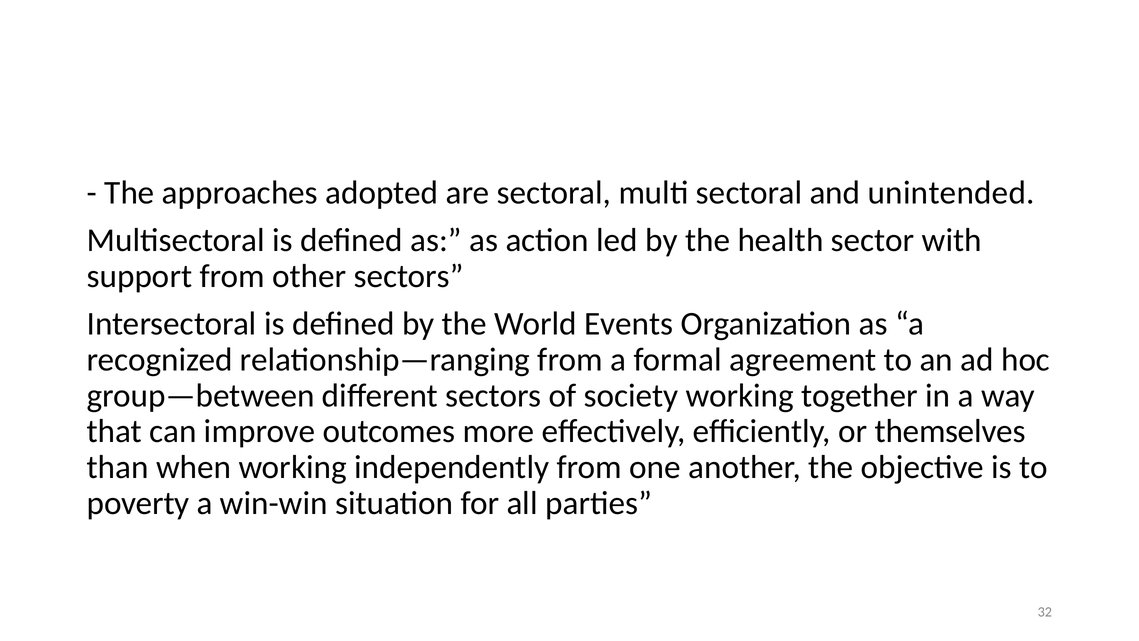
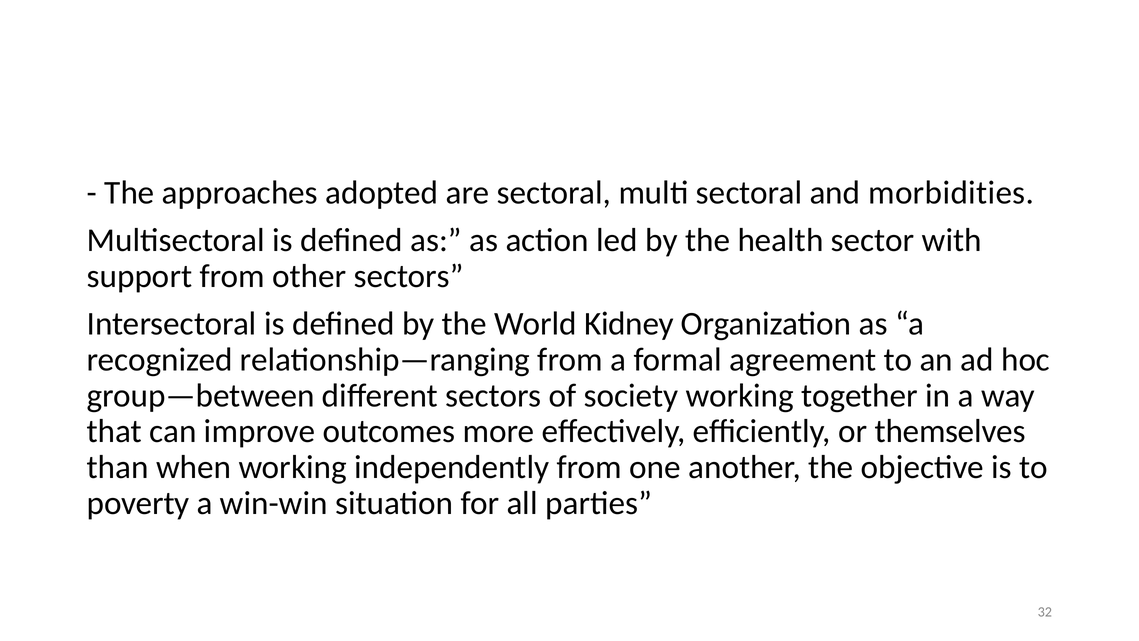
unintended: unintended -> morbidities (951, 193)
Events: Events -> Kidney (629, 324)
